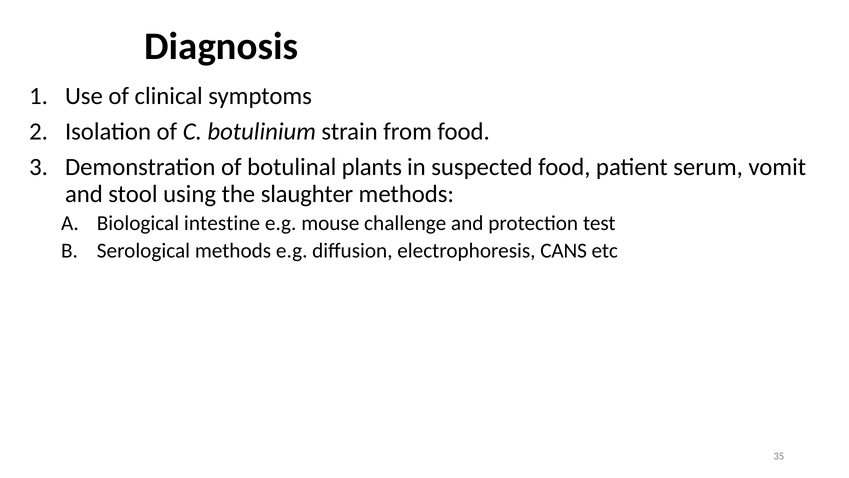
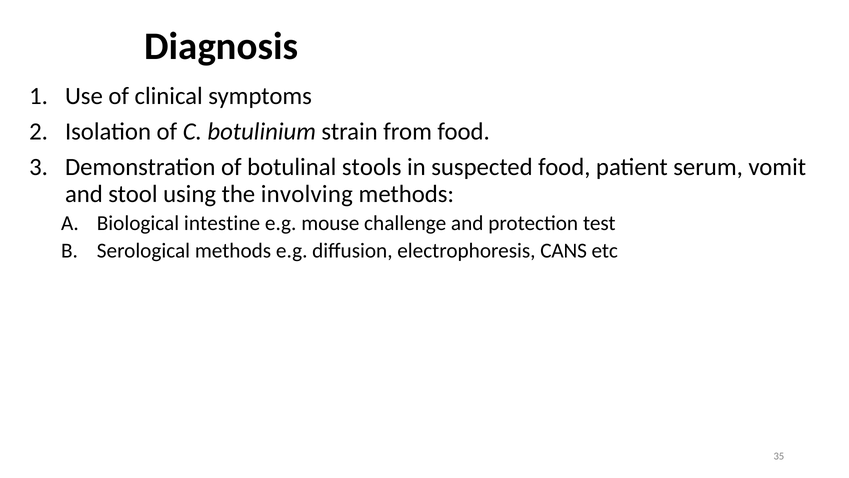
plants: plants -> stools (372, 167)
slaughter: slaughter -> involving (307, 194)
